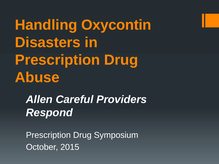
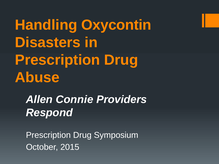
Careful: Careful -> Connie (74, 100)
